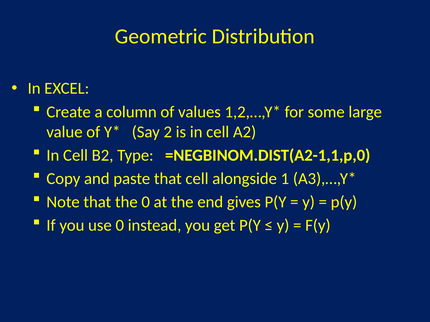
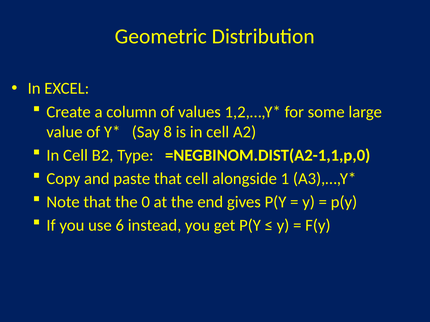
2: 2 -> 8 (168, 132)
use 0: 0 -> 6 (120, 226)
